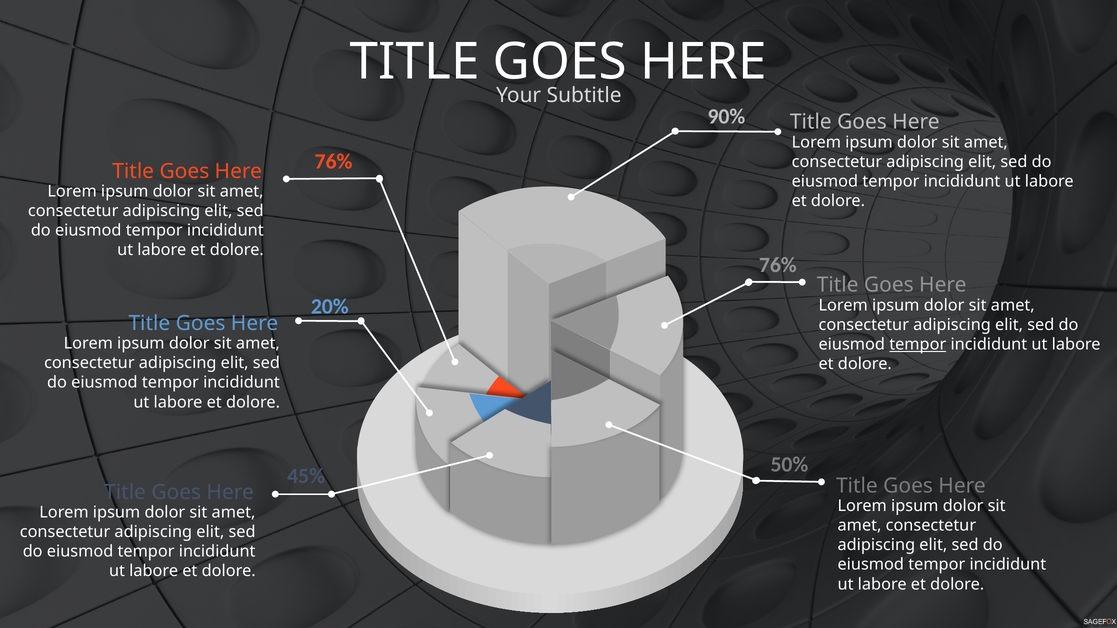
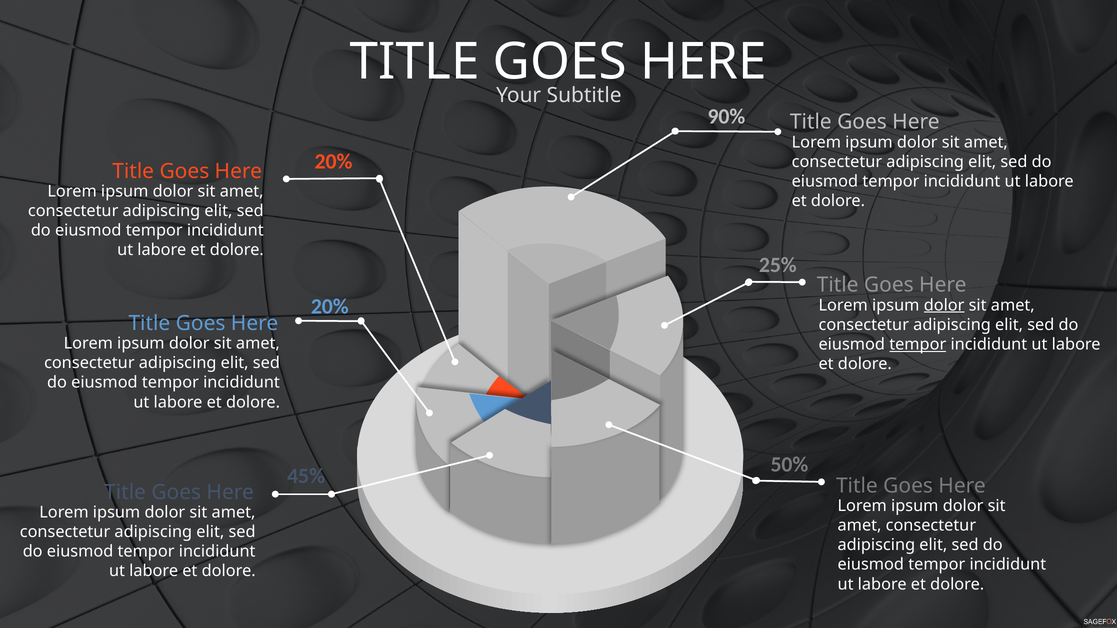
76%: 76% -> 20% (334, 162)
76%: 76% -> 25% (778, 265)
dolor underline: none -> present (944, 305)
